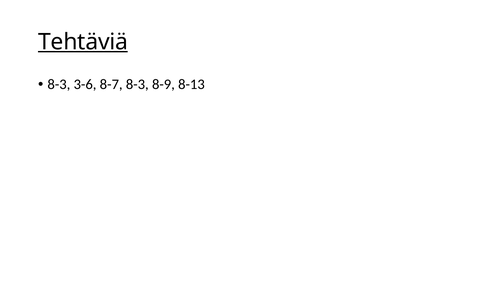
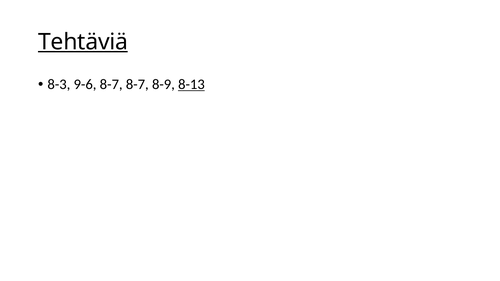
3-6: 3-6 -> 9-6 (85, 85)
8-7 8-3: 8-3 -> 8-7 (137, 85)
8-13 underline: none -> present (191, 85)
